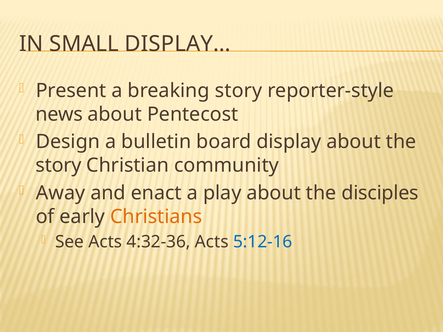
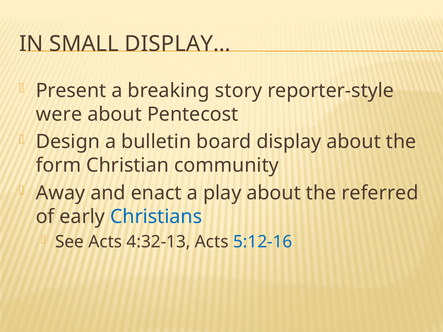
news: news -> were (59, 114)
story: story -> form (58, 166)
disciples: disciples -> referred (380, 193)
Christians colour: orange -> blue (156, 217)
4:32-36: 4:32-36 -> 4:32-13 (159, 242)
